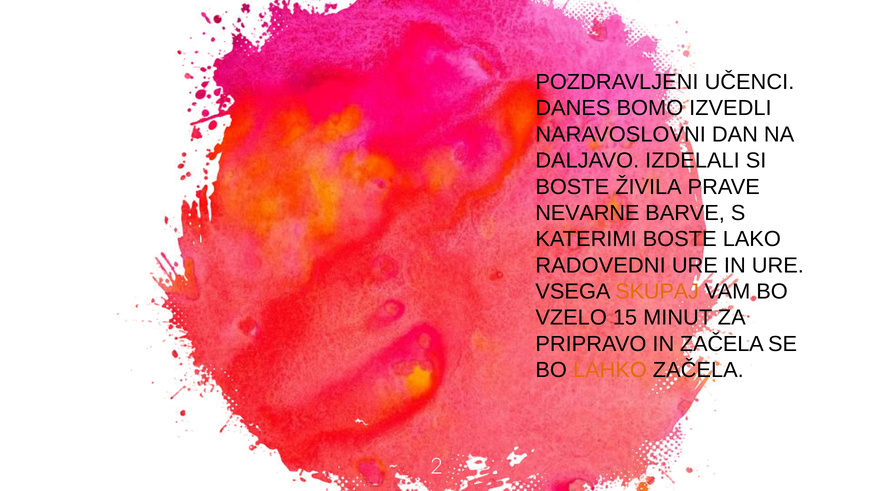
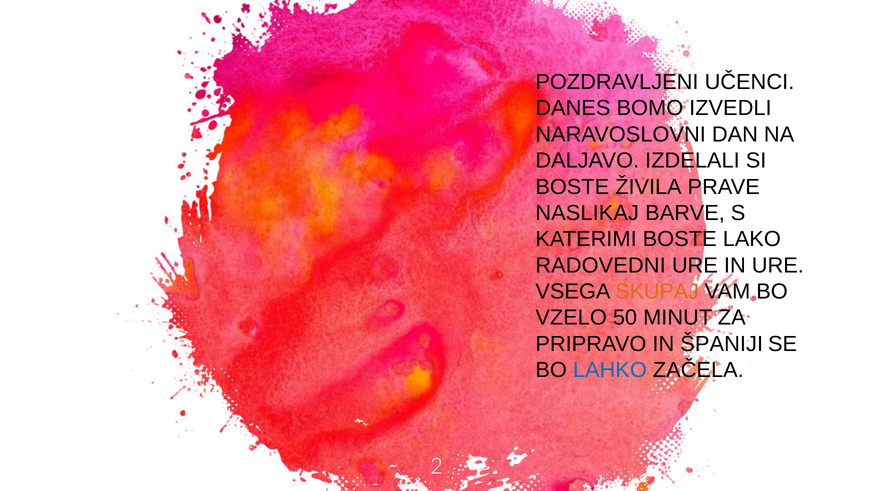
NEVARNE: NEVARNE -> NASLIKAJ (587, 213)
15: 15 -> 50 (625, 318)
IN ZAČELA: ZAČELA -> ŠPANIJI (722, 344)
LAHKO colour: orange -> blue (610, 370)
